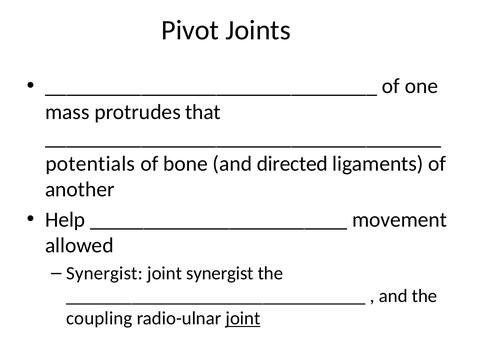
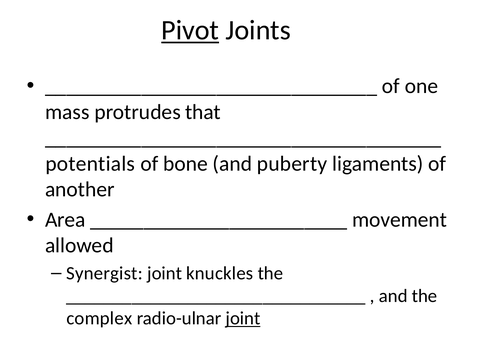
Pivot underline: none -> present (190, 30)
directed: directed -> puberty (292, 164)
Help: Help -> Area (65, 220)
joint synergist: synergist -> knuckles (220, 273)
coupling: coupling -> complex (99, 318)
